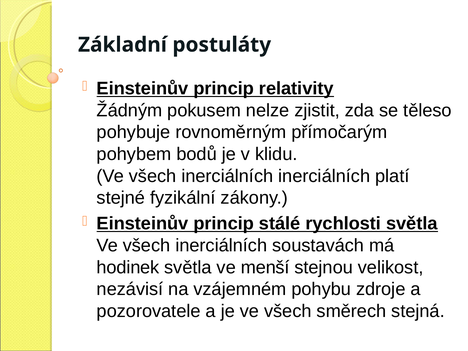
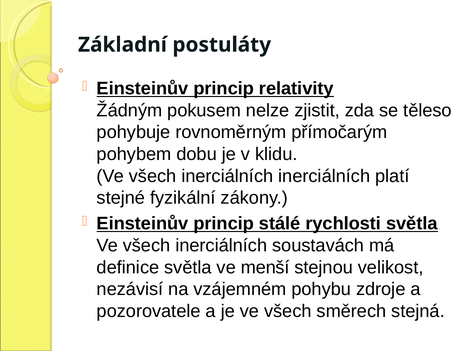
bodů: bodů -> dobu (197, 154)
hodinek: hodinek -> definice (128, 267)
